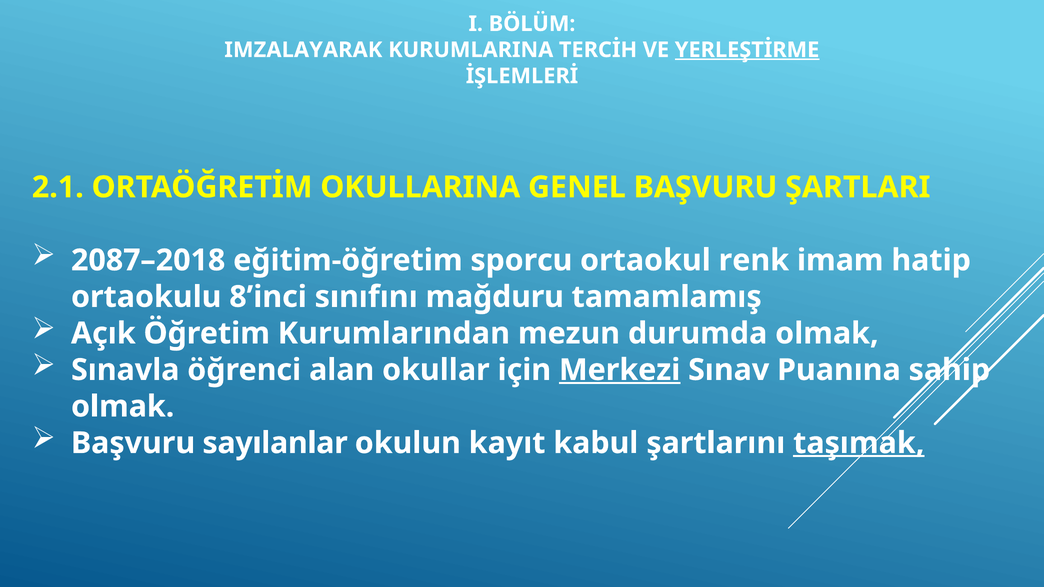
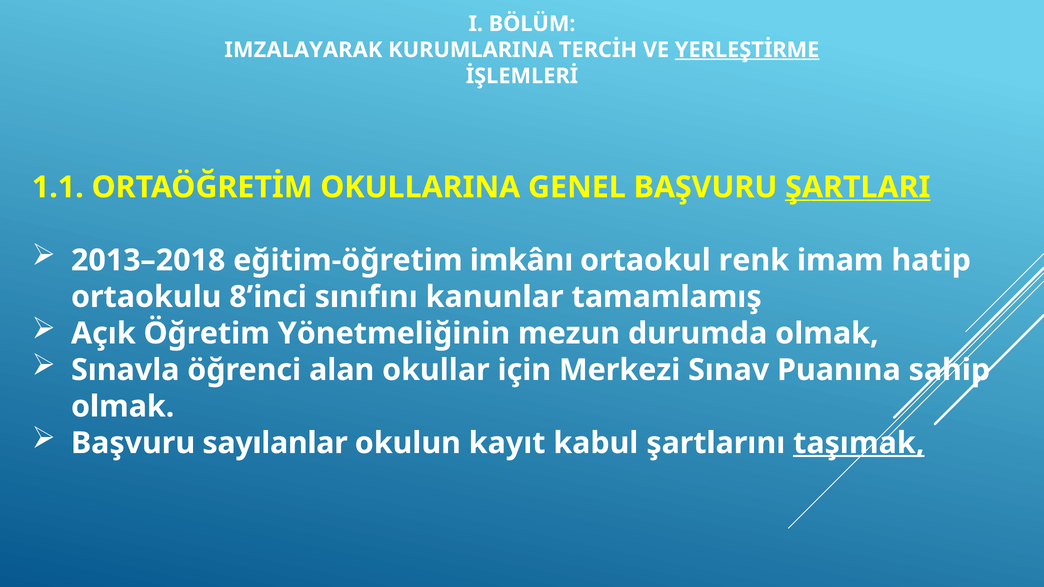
2.1: 2.1 -> 1.1 (58, 187)
ŞARTLARI underline: none -> present (858, 187)
2087–2018: 2087–2018 -> 2013–2018 (148, 260)
sporcu: sporcu -> imkânı (521, 260)
mağduru: mağduru -> kanunlar (495, 297)
Kurumlarından: Kurumlarından -> Yönetmeliğinin (394, 334)
Merkezi underline: present -> none (620, 370)
